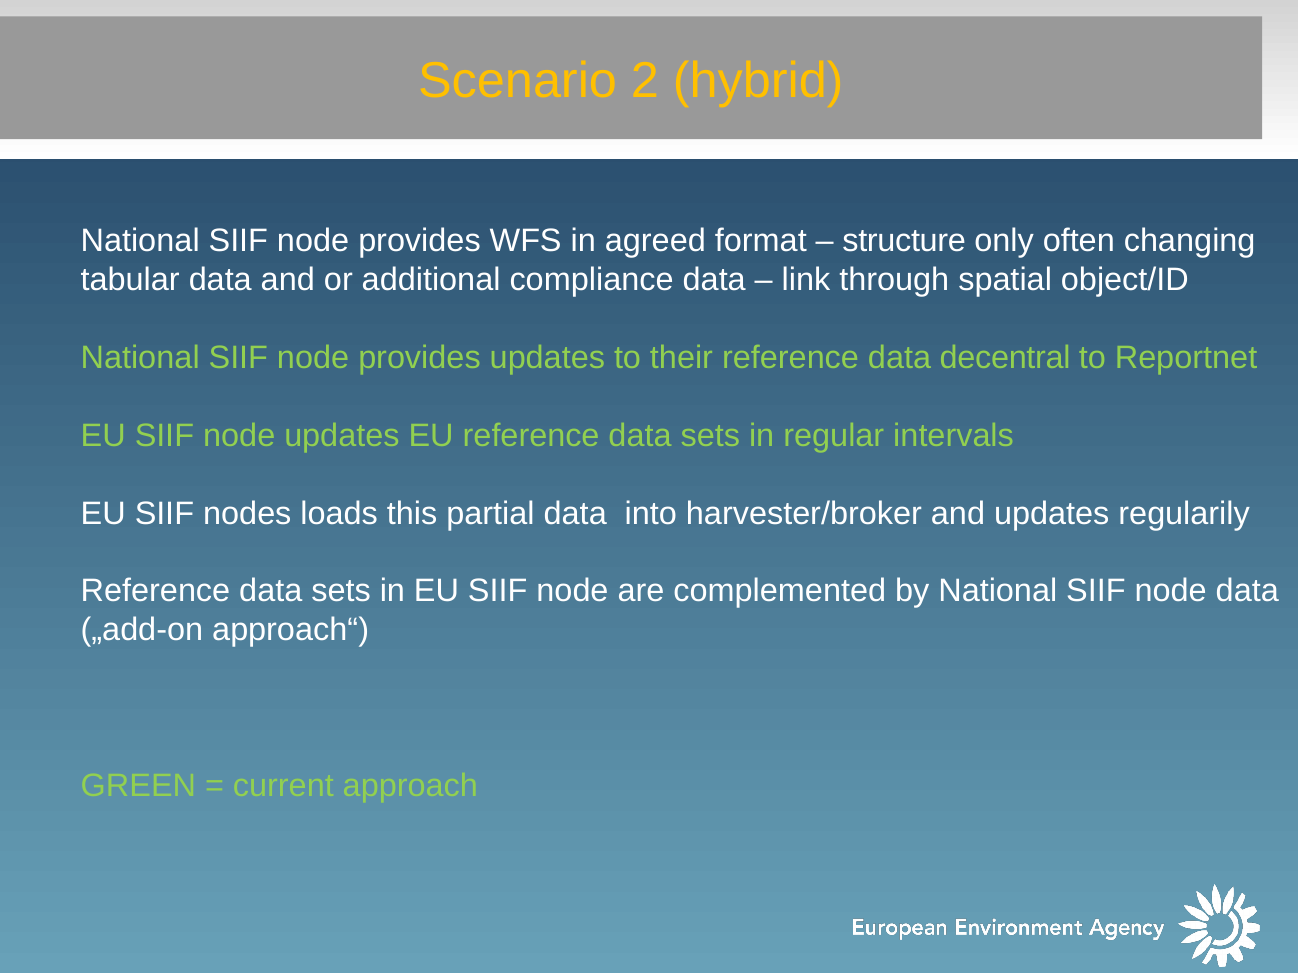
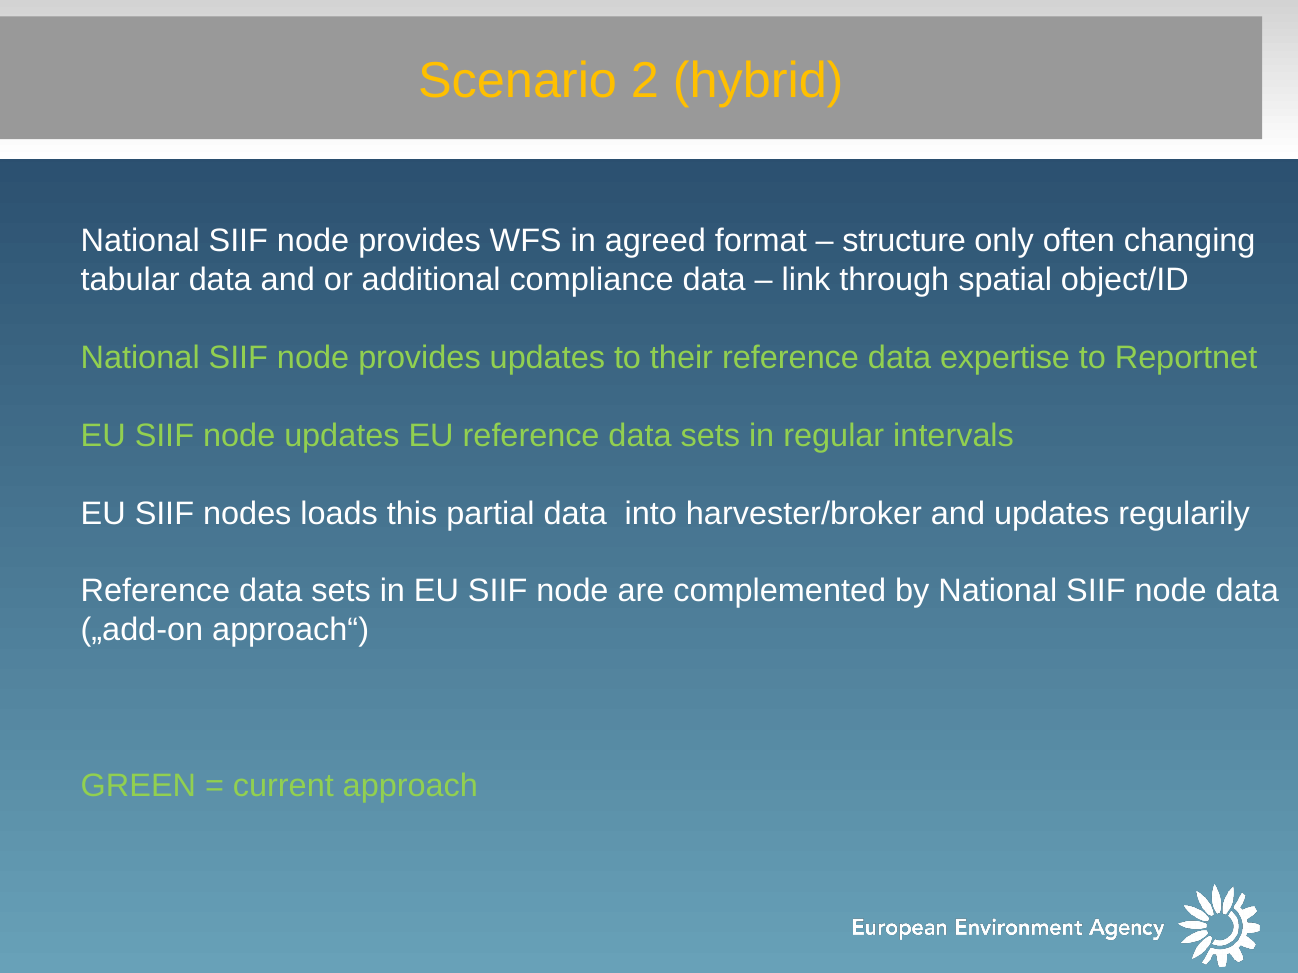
decentral: decentral -> expertise (1005, 358)
